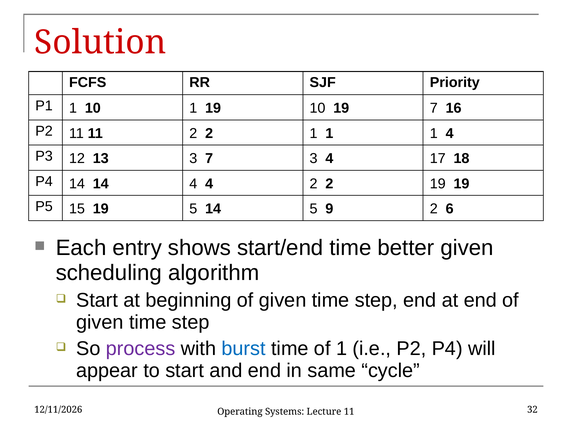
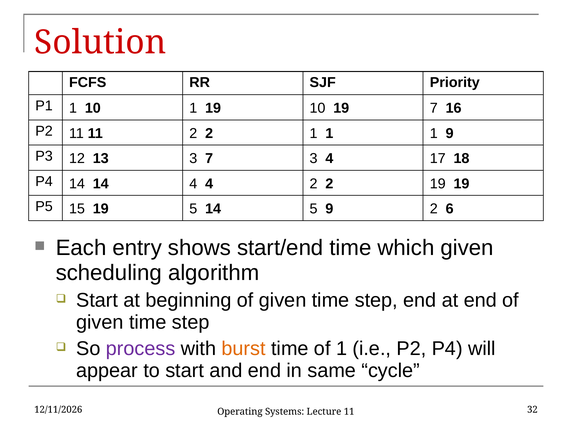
4: 4 -> 9 (450, 133)
better: better -> which (406, 248)
burst colour: blue -> orange (244, 349)
